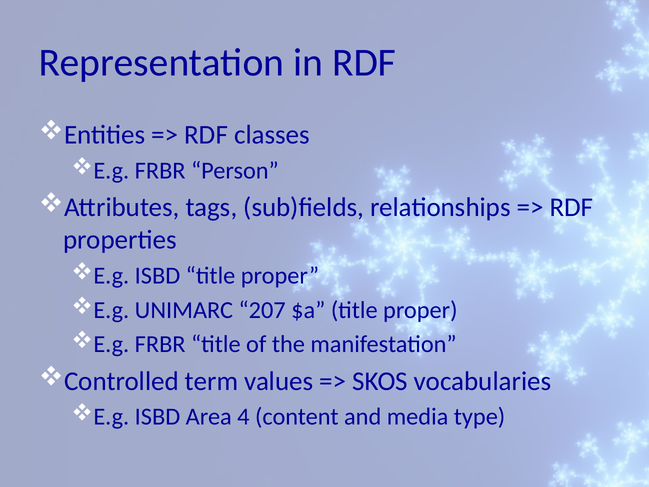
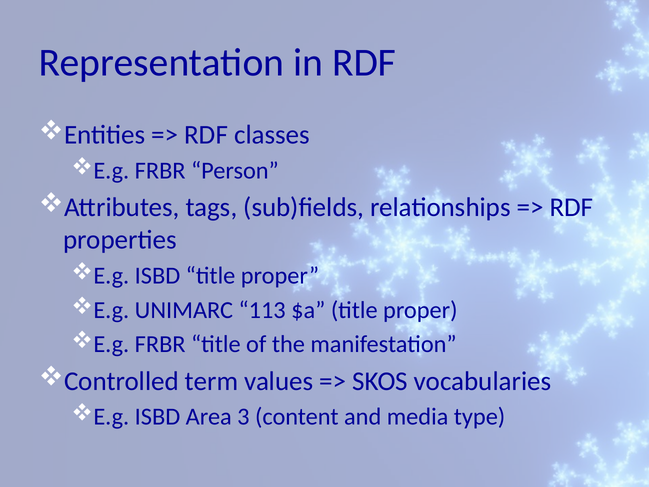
207: 207 -> 113 (262, 310)
4: 4 -> 3 (243, 417)
